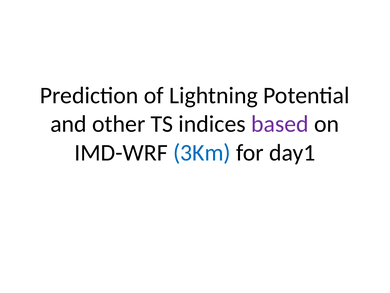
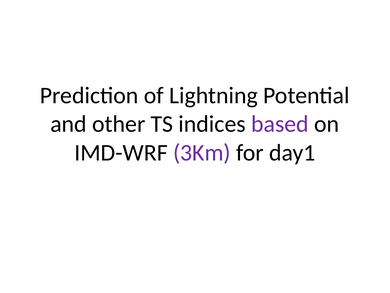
3Km colour: blue -> purple (202, 152)
